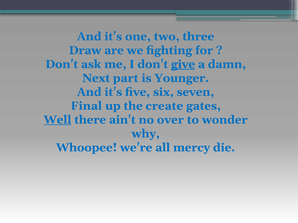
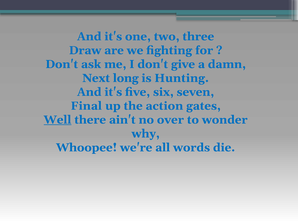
give underline: present -> none (183, 64)
part: part -> long (126, 78)
Younger: Younger -> Hunting (182, 78)
create: create -> action (164, 106)
mercy: mercy -> words (192, 148)
